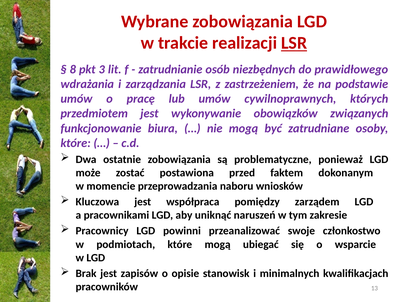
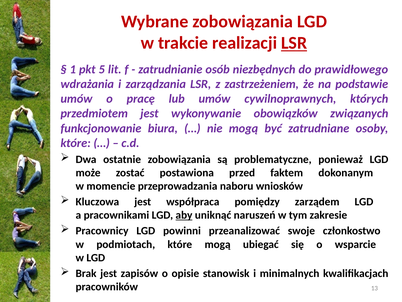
8: 8 -> 1 (73, 69)
3: 3 -> 5 (102, 69)
aby underline: none -> present (184, 215)
